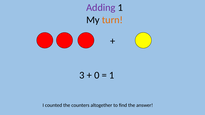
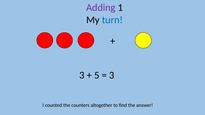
turn colour: orange -> blue (112, 20)
0: 0 -> 5 (97, 75)
1: 1 -> 3 (112, 75)
